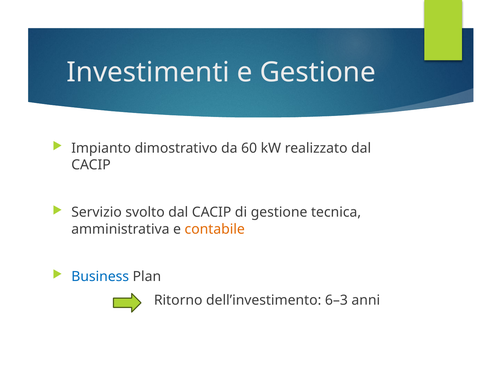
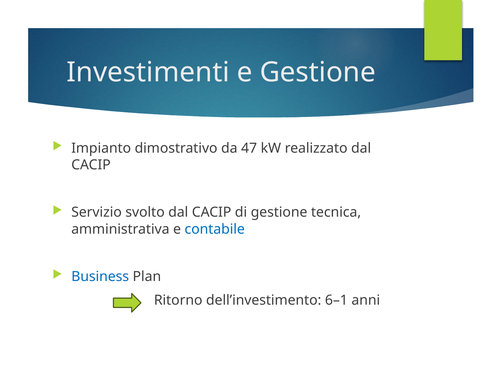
60: 60 -> 47 (249, 148)
contabile colour: orange -> blue (215, 229)
6–3: 6–3 -> 6–1 (336, 300)
